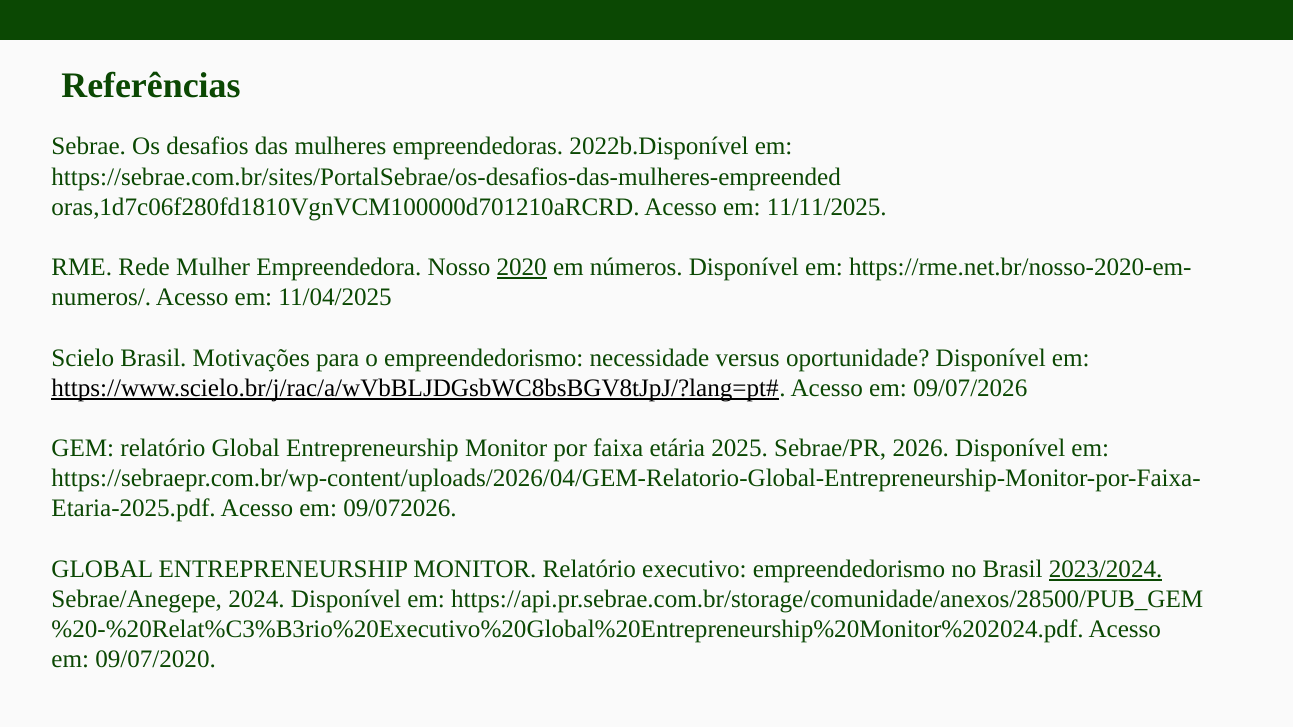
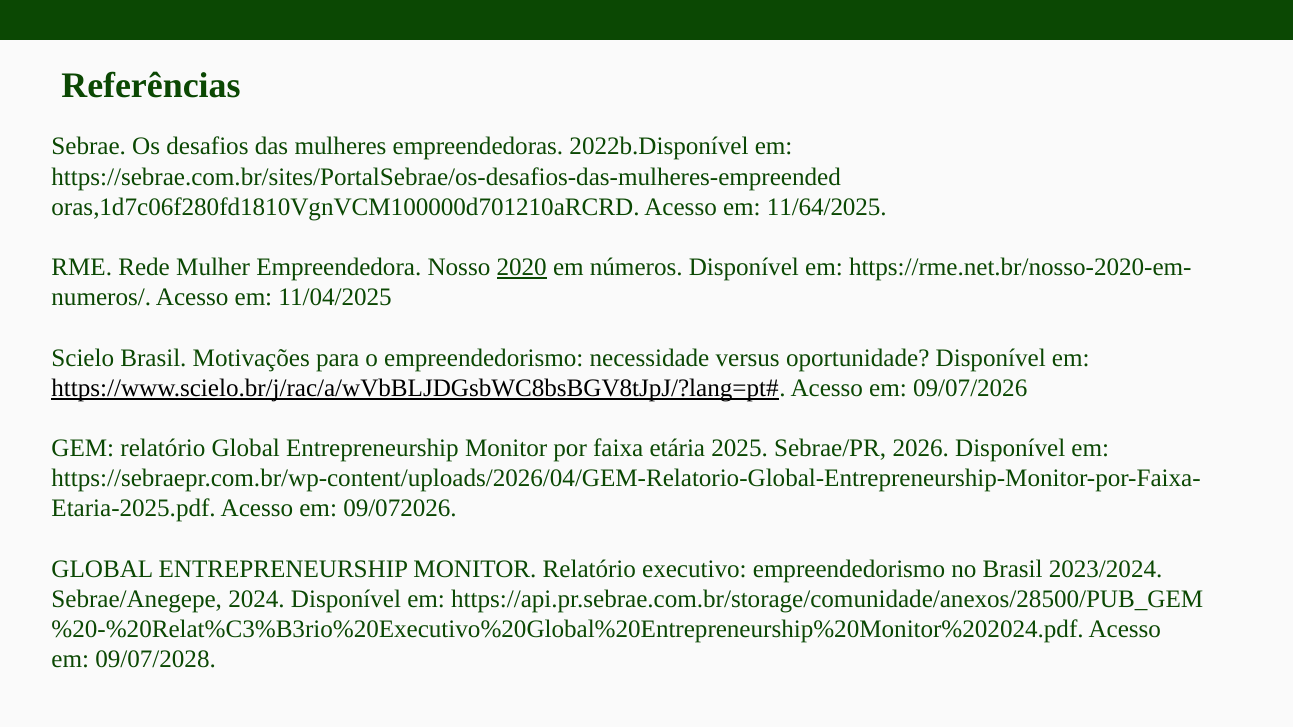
11/11/2025: 11/11/2025 -> 11/64/2025 (827, 207)
2023/2024 underline: present -> none (1106, 569)
09/07/2020: 09/07/2020 -> 09/07/2028 (156, 660)
